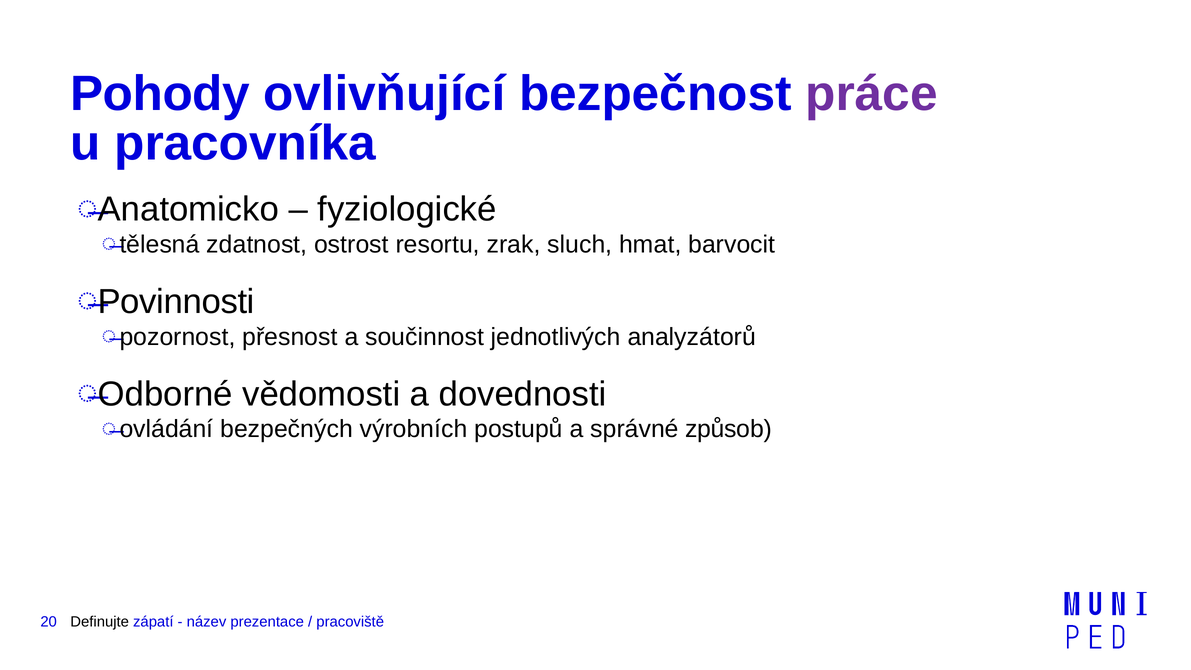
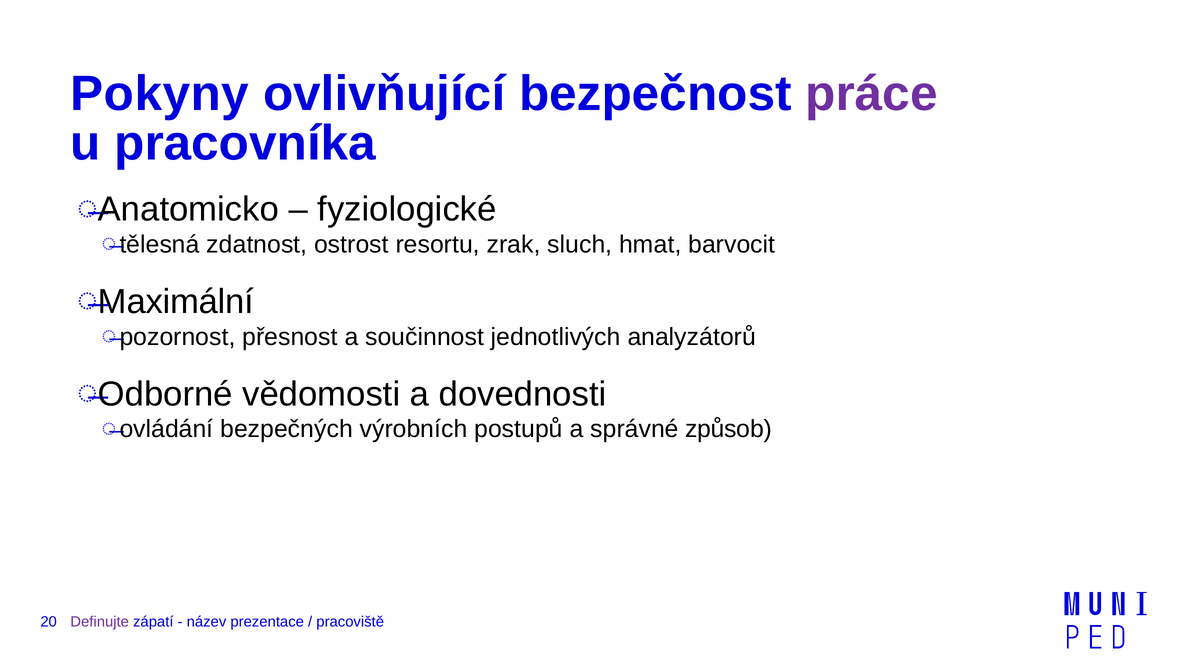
Pohody: Pohody -> Pokyny (160, 94)
Povinnosti: Povinnosti -> Maximální (176, 302)
Definujte colour: black -> purple (100, 622)
